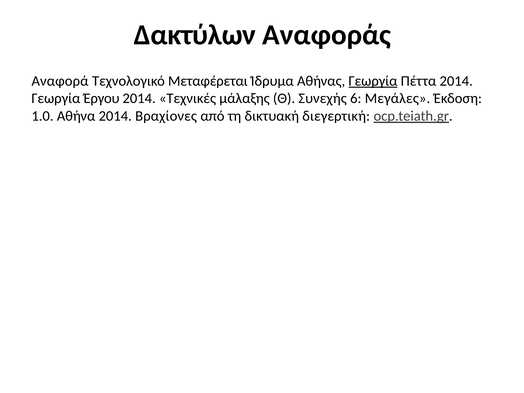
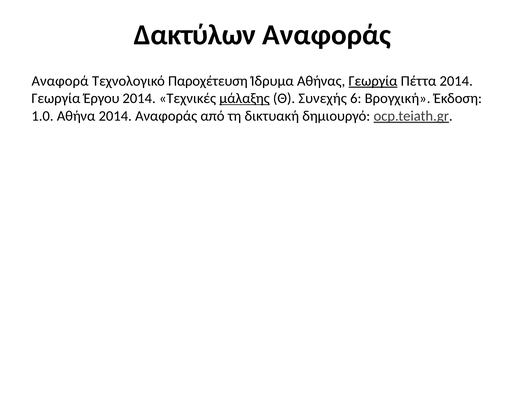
Μεταφέρεται: Μεταφέρεται -> Παροχέτευση (208, 81)
μάλαξης underline: none -> present (244, 98)
Μεγάλες: Μεγάλες -> Βρογχική (398, 98)
2014 Βραχίονες: Βραχίονες -> Αναφοράς (166, 116)
διεγερτική: διεγερτική -> δημιουργό (336, 116)
